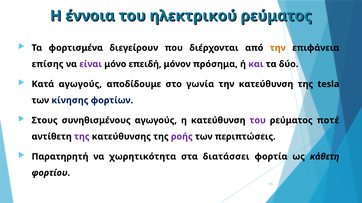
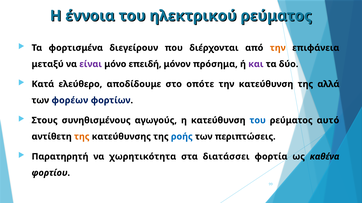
επίσης: επίσης -> μεταξύ (48, 64)
Κατά αγωγούς: αγωγούς -> ελεύθερο (80, 84)
γωνία: γωνία -> οπότε (200, 84)
tesla: tesla -> αλλά (328, 84)
κίνησης: κίνησης -> φορέων (70, 101)
του colour: purple -> blue (258, 121)
ποτέ: ποτέ -> αυτό (328, 121)
της colour: purple -> orange (82, 137)
ροής colour: purple -> blue (182, 137)
κάθετη: κάθετη -> καθένα (325, 157)
